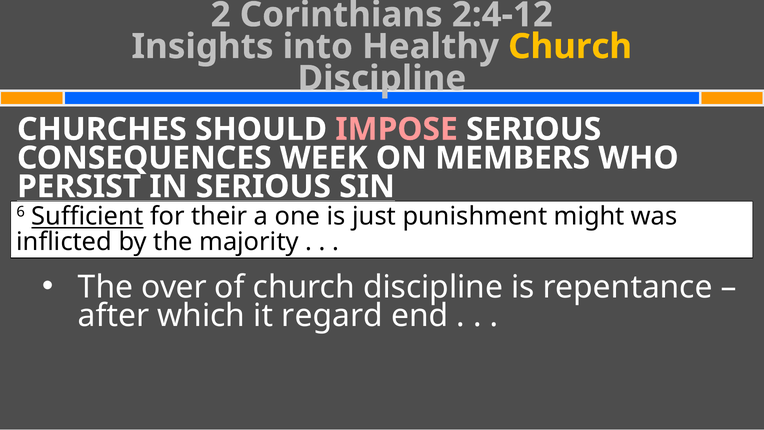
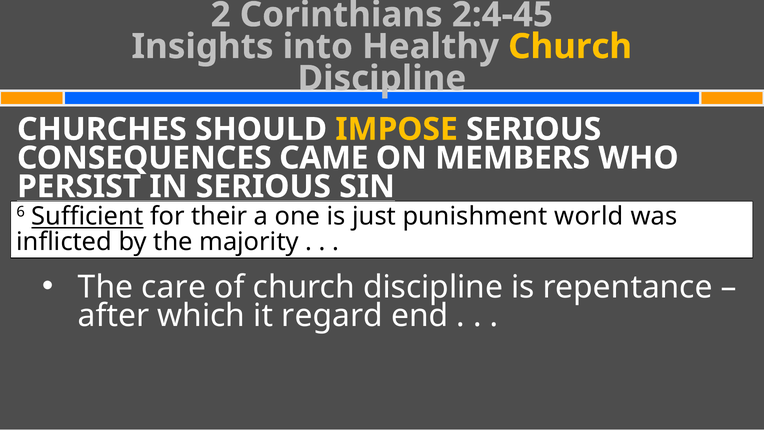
2:4-12: 2:4-12 -> 2:4-45 (502, 15)
IMPOSE colour: pink -> yellow (397, 129)
WEEK: WEEK -> CAME (324, 158)
might: might -> world (589, 216)
over: over -> care (174, 287)
